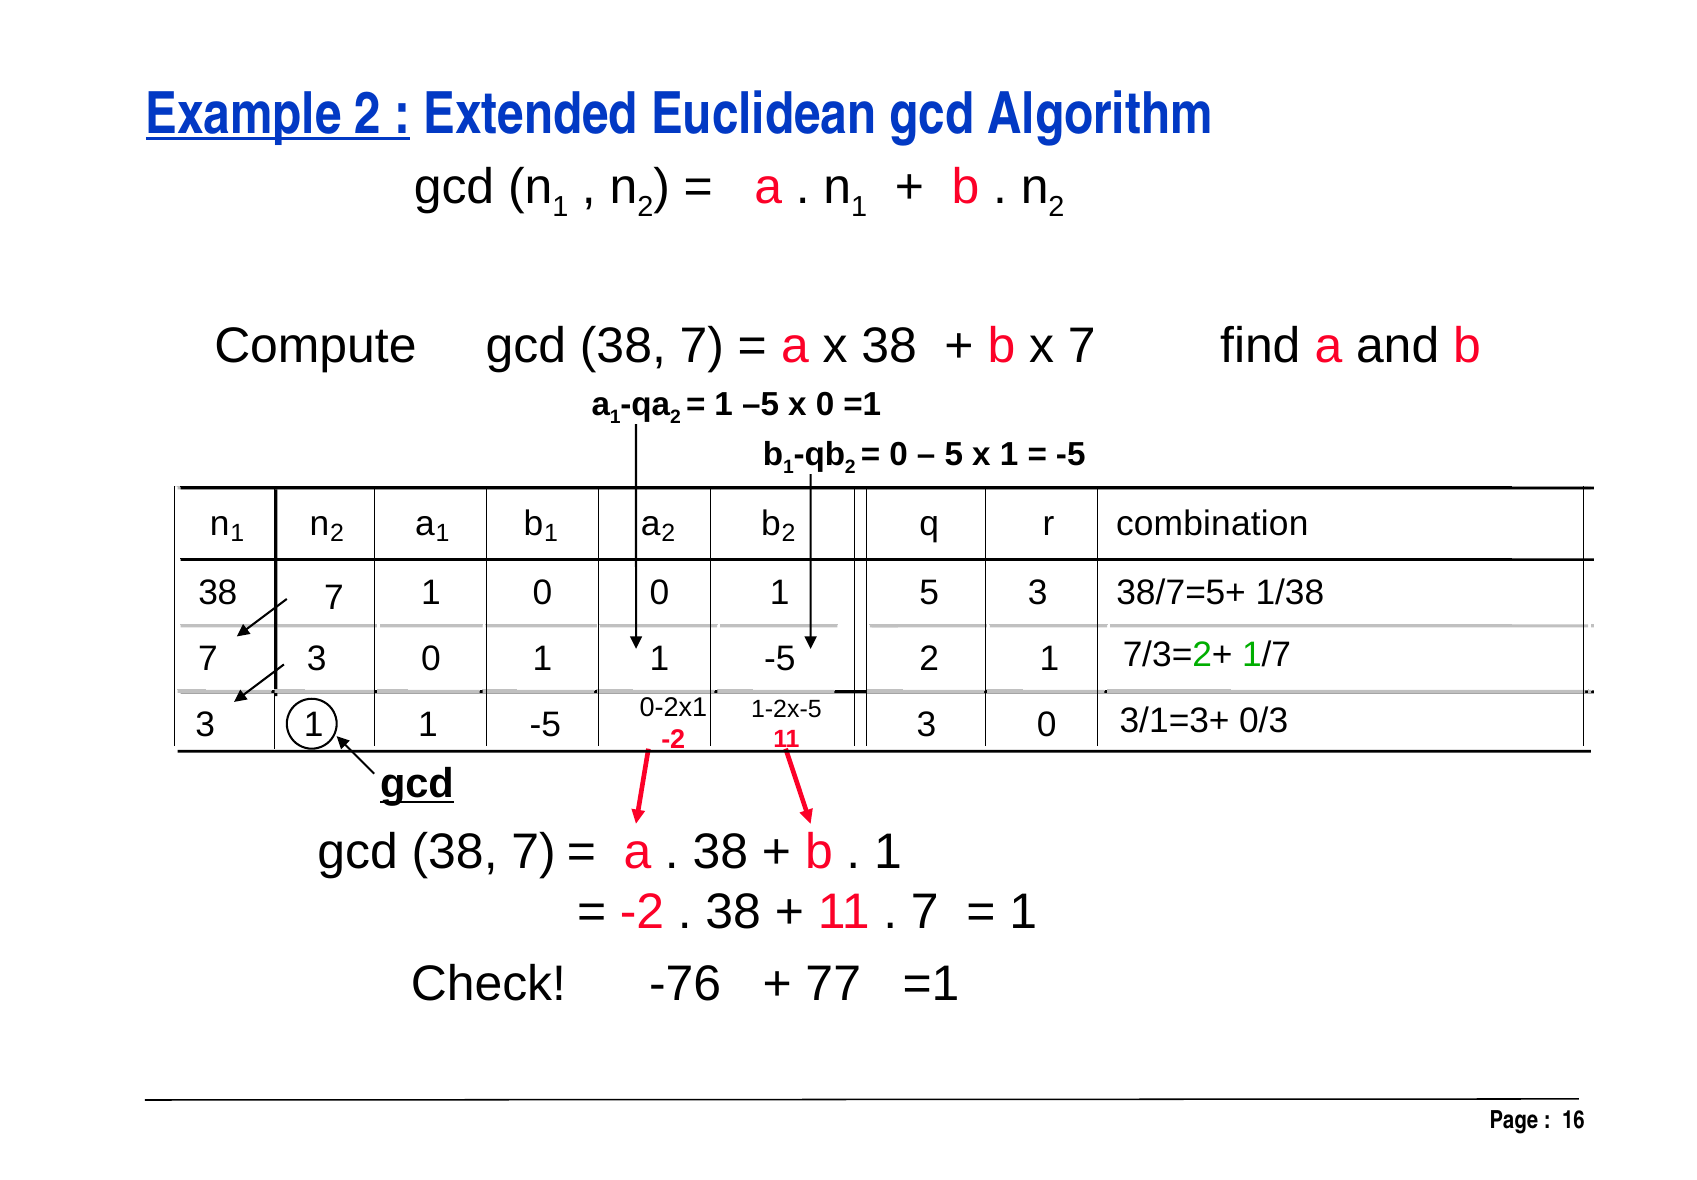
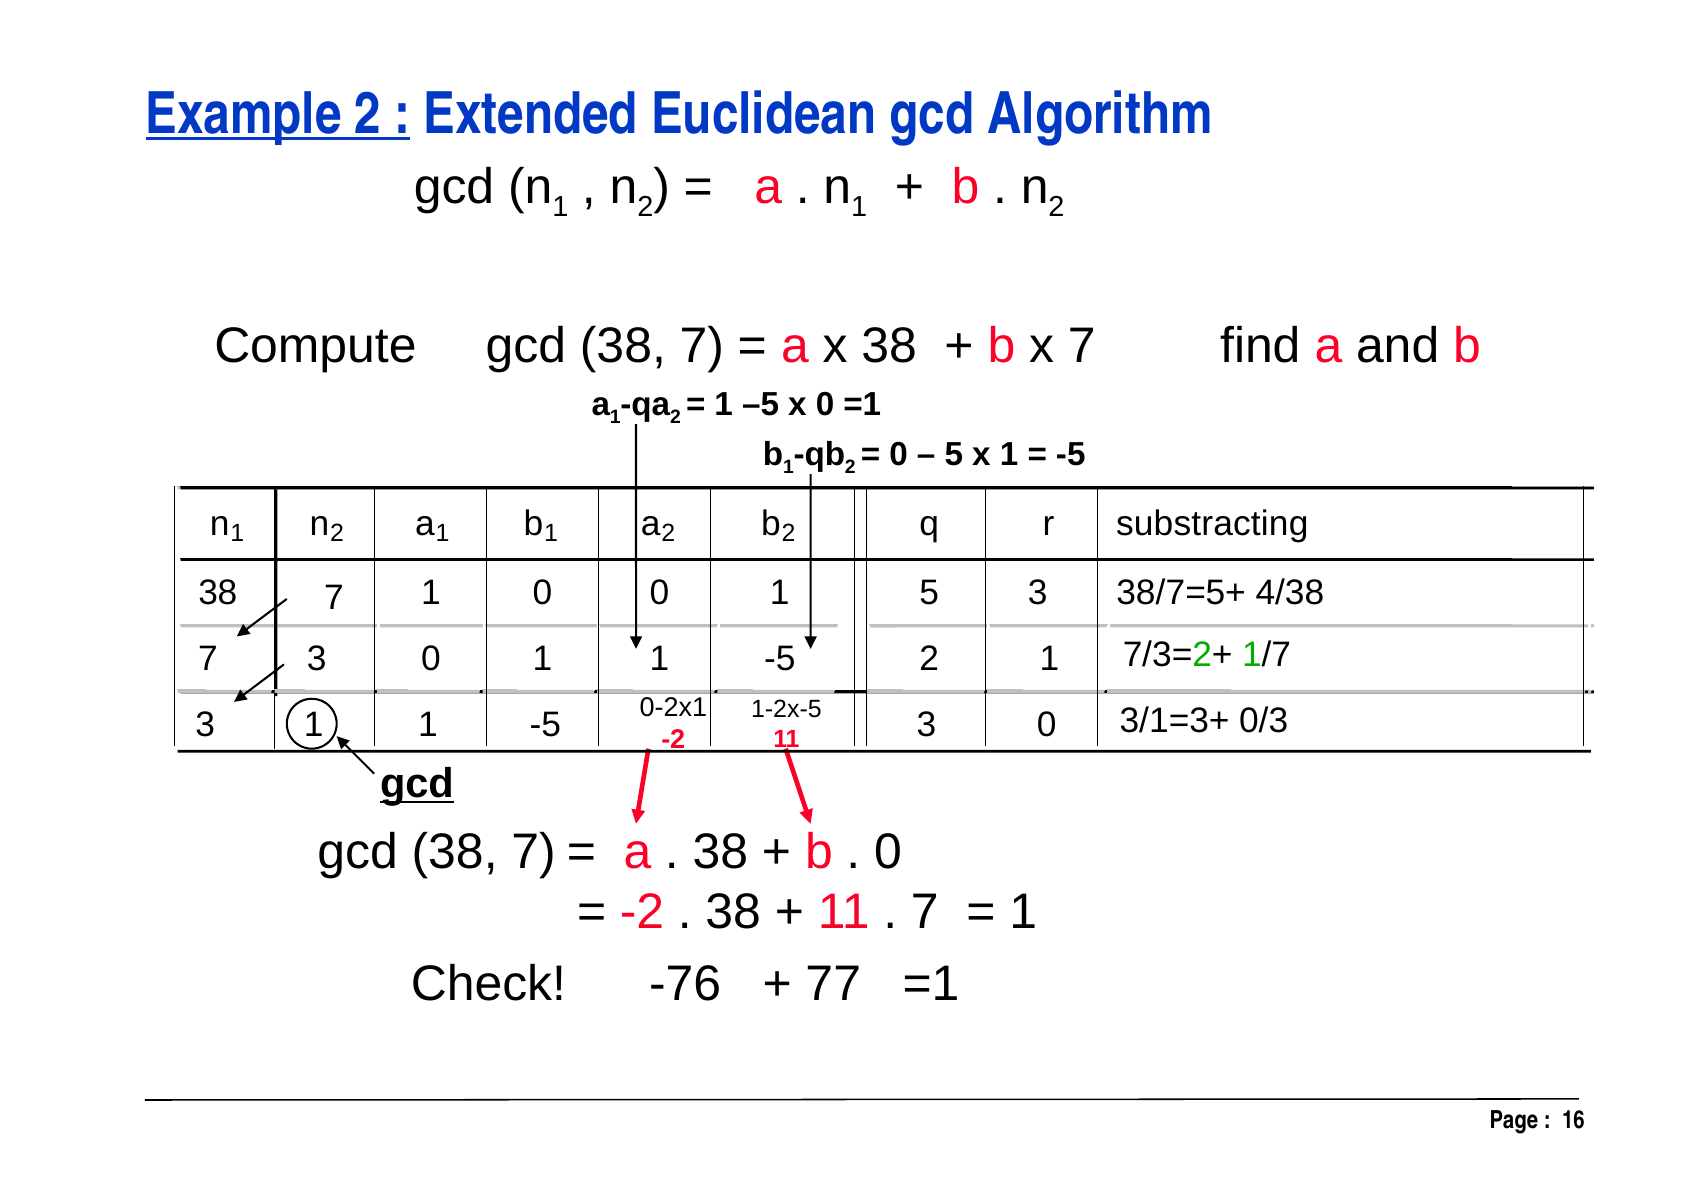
combination: combination -> substracting (1212, 524)
1/38: 1/38 -> 4/38 (1290, 593)
1: 1 -> 0 (888, 851)
